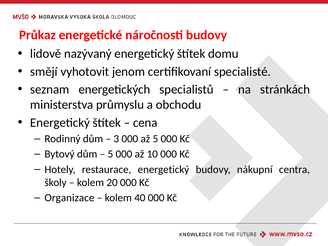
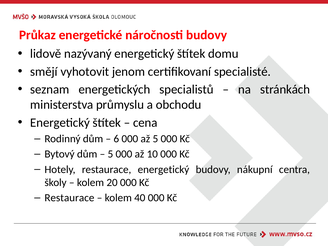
3: 3 -> 6 (116, 139)
Organizace: Organizace -> Restaurace (69, 198)
